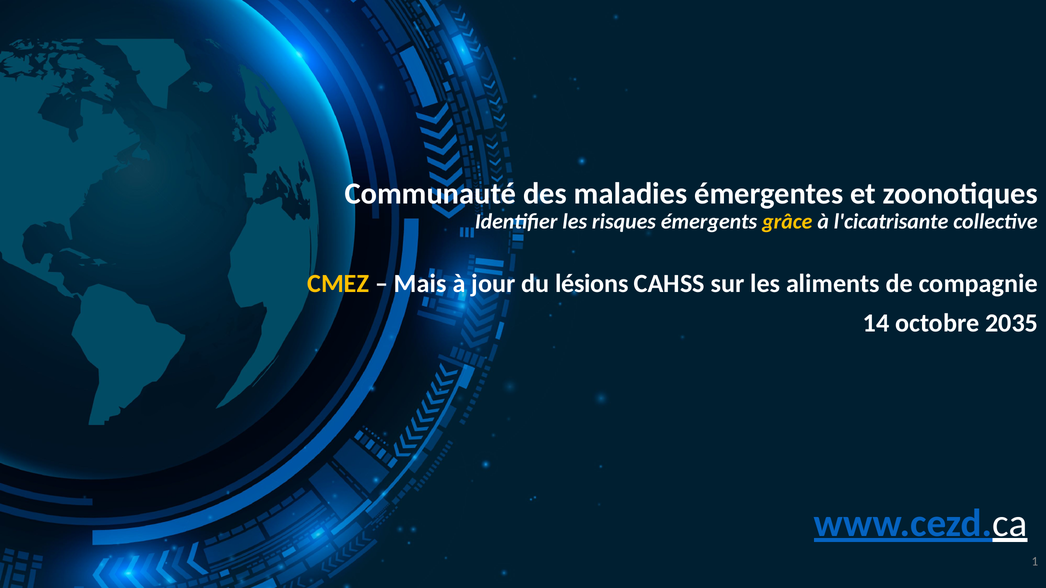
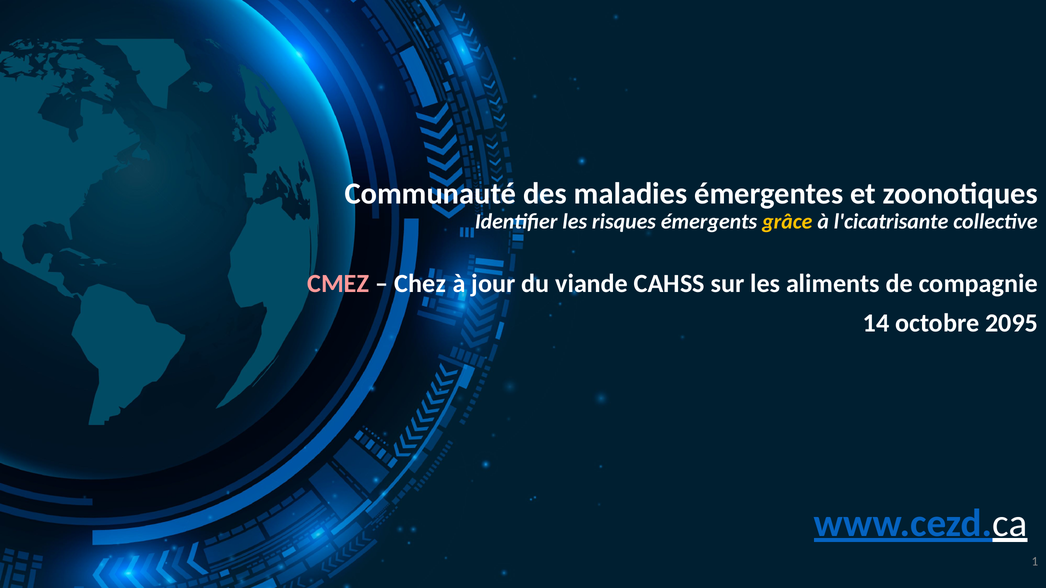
CMEZ colour: yellow -> pink (338, 284)
Mais: Mais -> Chez (420, 284)
lésions: lésions -> viande (592, 284)
2035: 2035 -> 2095 (1012, 323)
